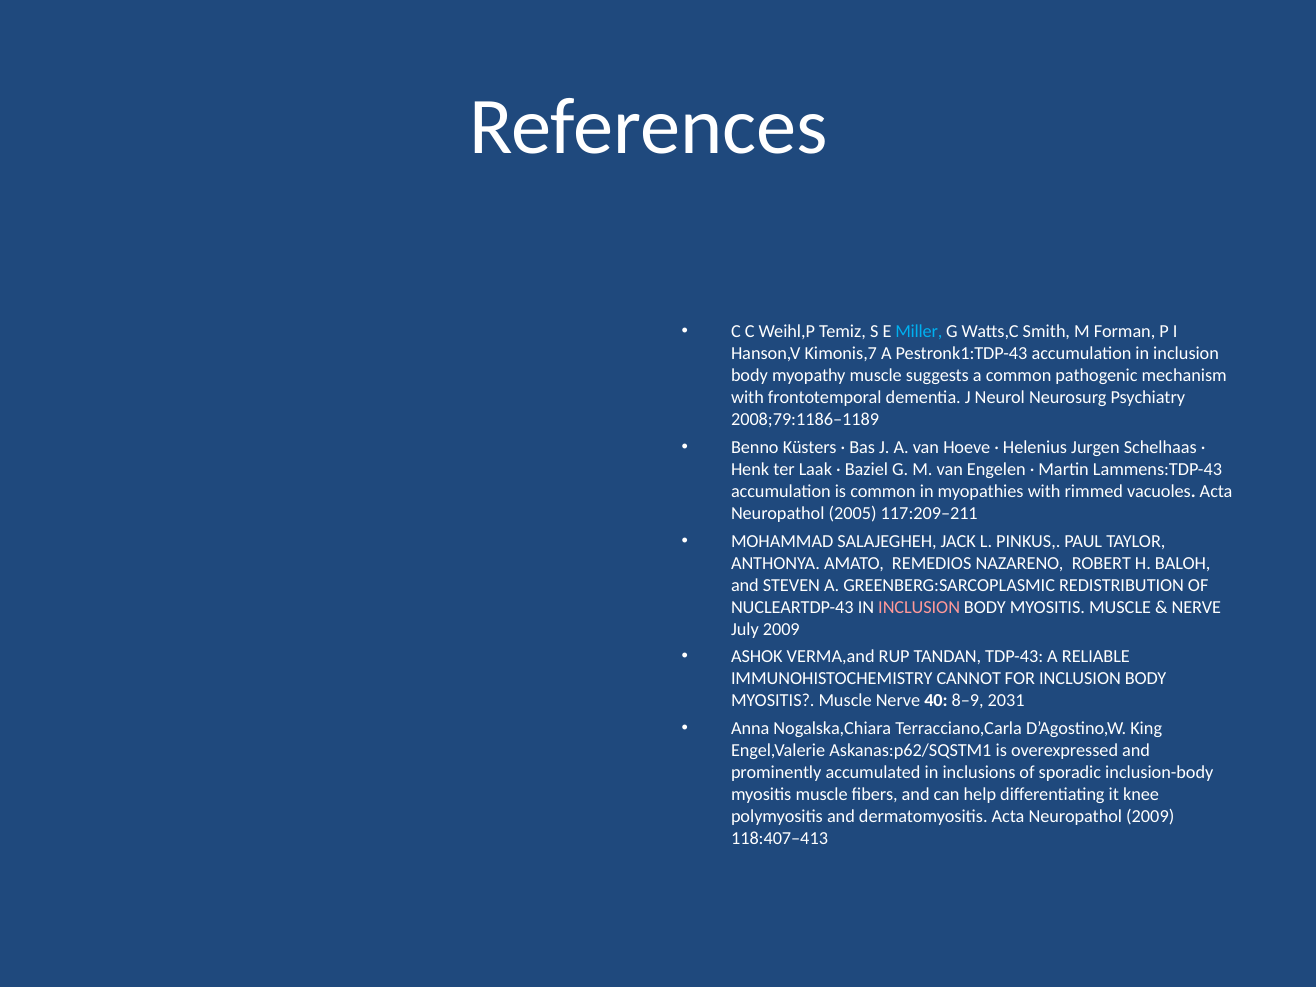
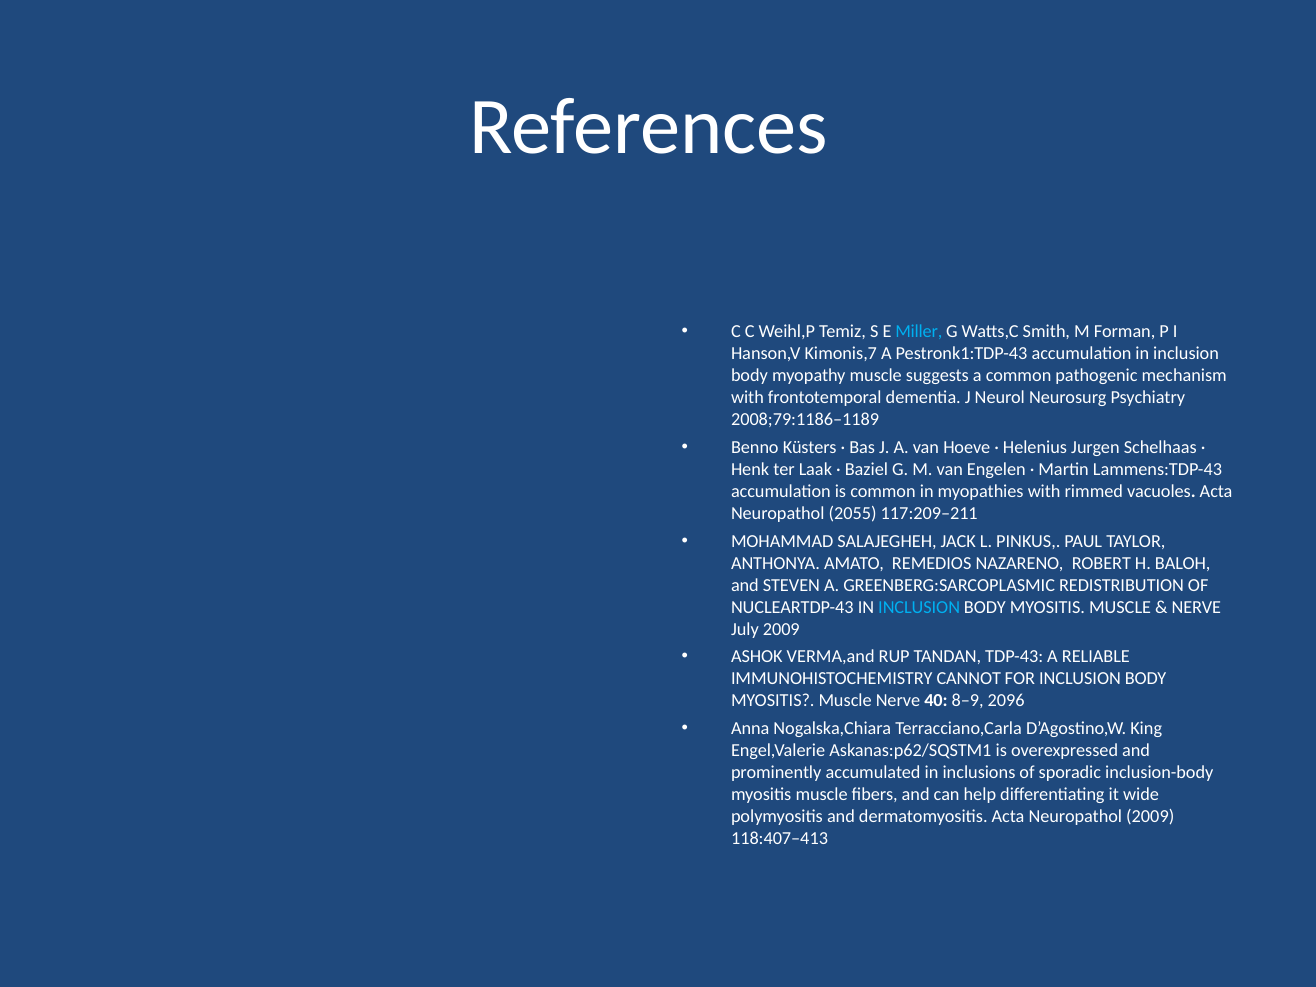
2005: 2005 -> 2055 (853, 513)
INCLUSION colour: pink -> light blue (919, 607)
2031: 2031 -> 2096 (1006, 701)
knee: knee -> wide (1141, 795)
